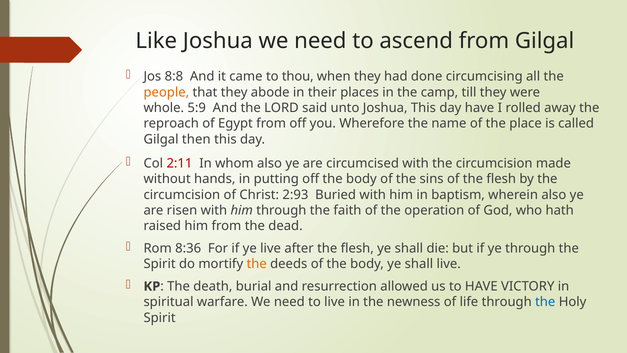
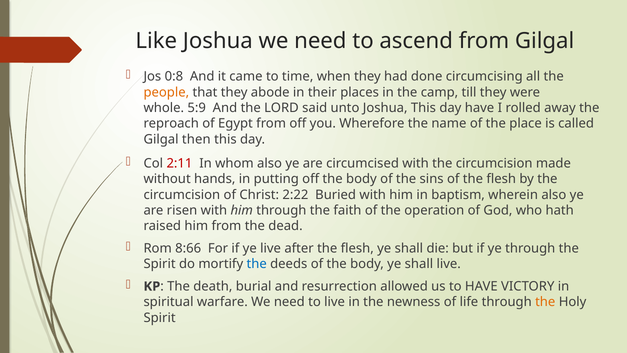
8:8: 8:8 -> 0:8 (174, 76)
thou: thou -> time (298, 76)
2:93: 2:93 -> 2:22 (295, 195)
8:36: 8:36 -> 8:66 (188, 248)
the colour: orange -> blue (257, 264)
the colour: blue -> orange (545, 302)
